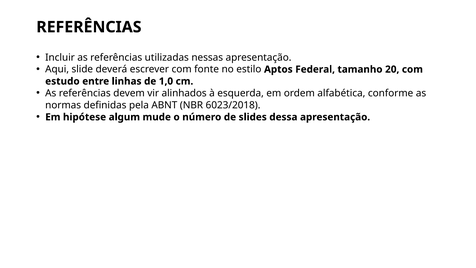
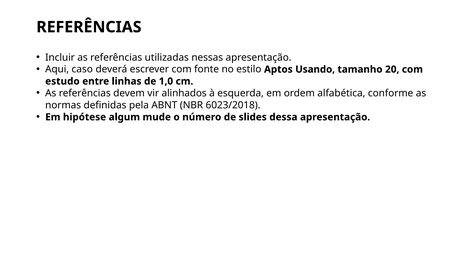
slide: slide -> caso (82, 69)
Federal: Federal -> Usando (315, 69)
